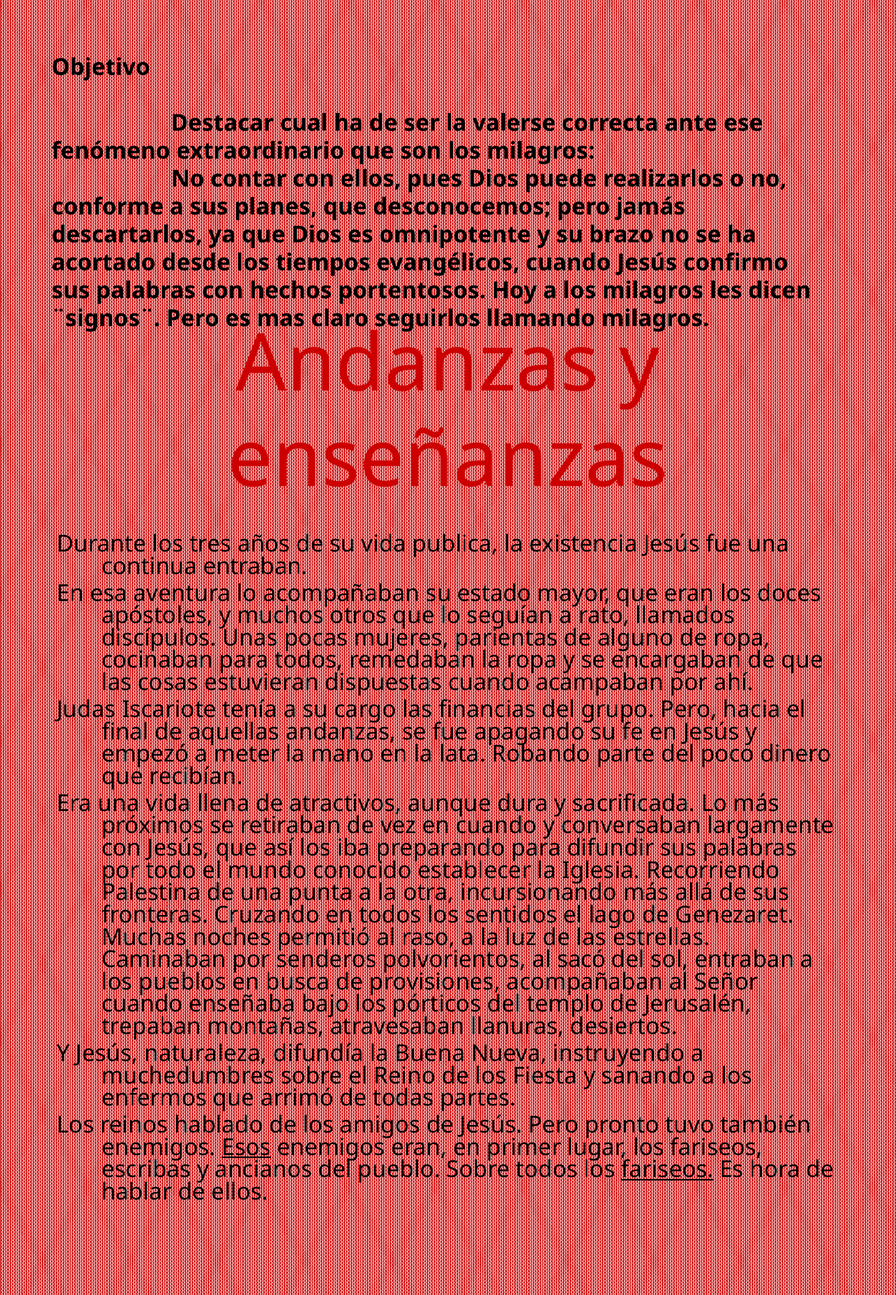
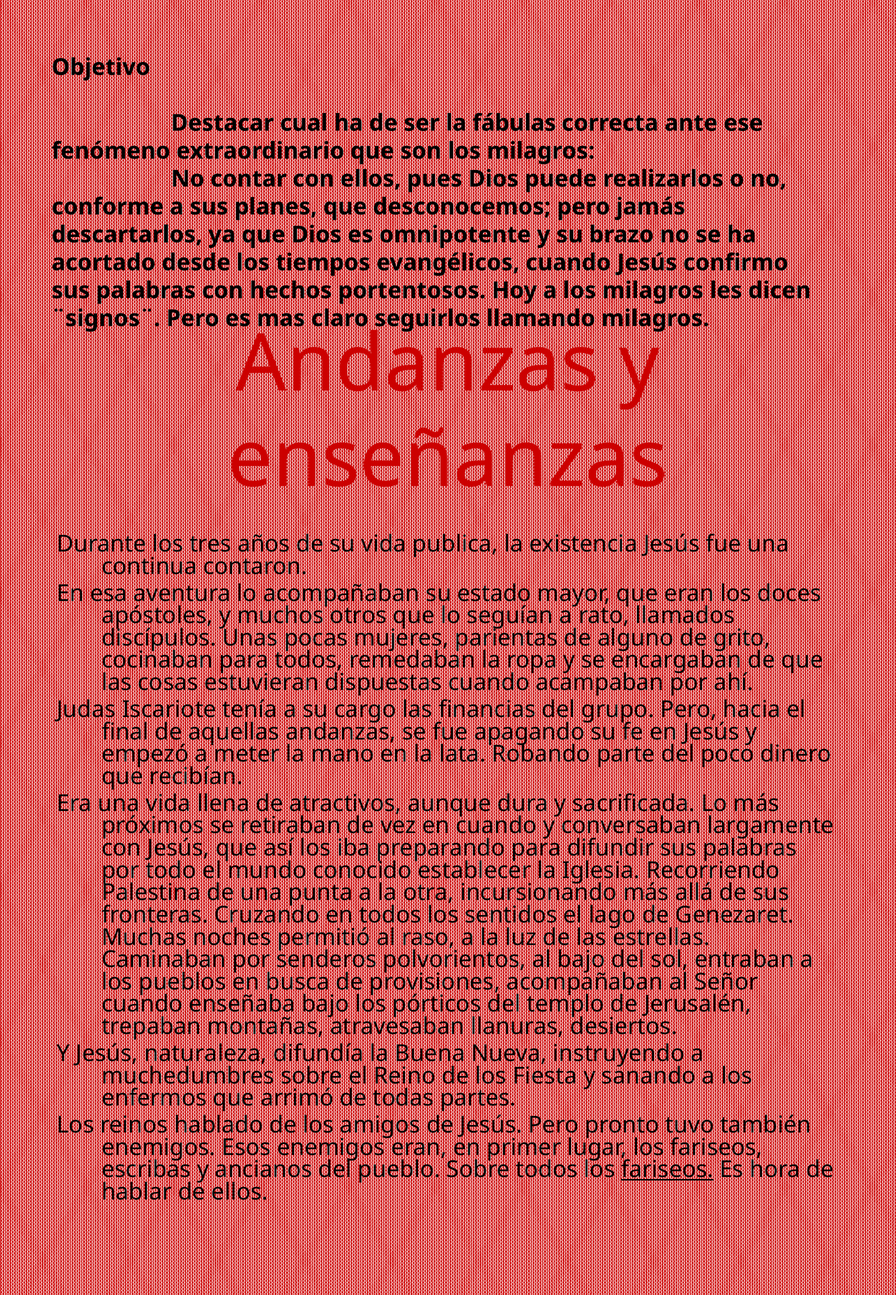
valerse: valerse -> fábulas (514, 123)
continua entraban: entraban -> contaron (255, 566)
de ropa: ropa -> grito (742, 638)
al sacó: sacó -> bajo (581, 959)
Esos underline: present -> none (246, 1147)
